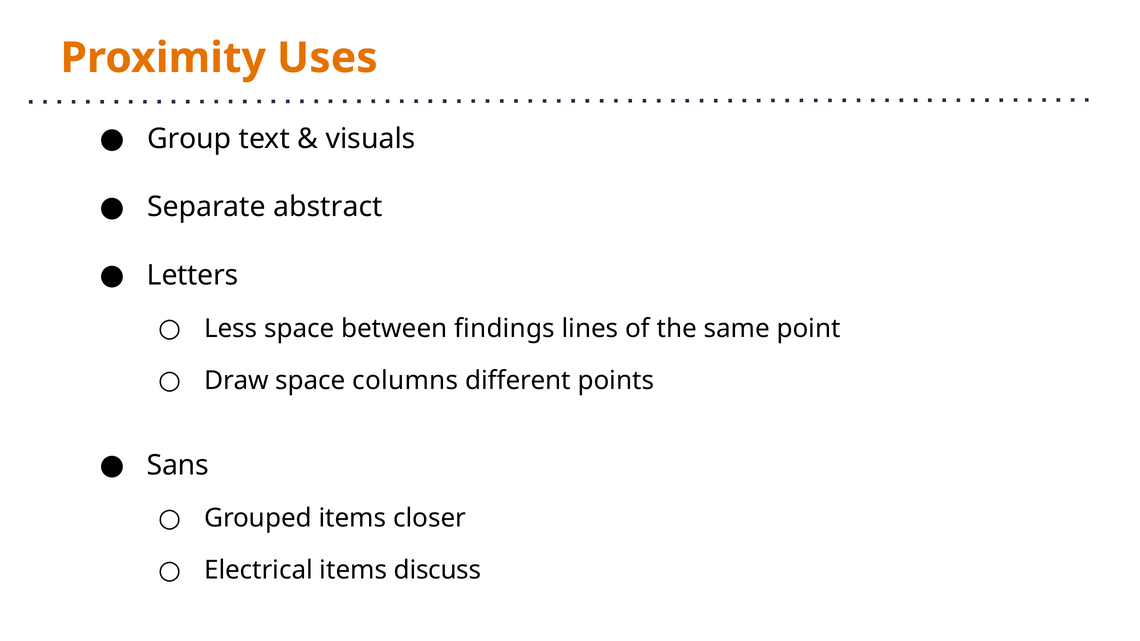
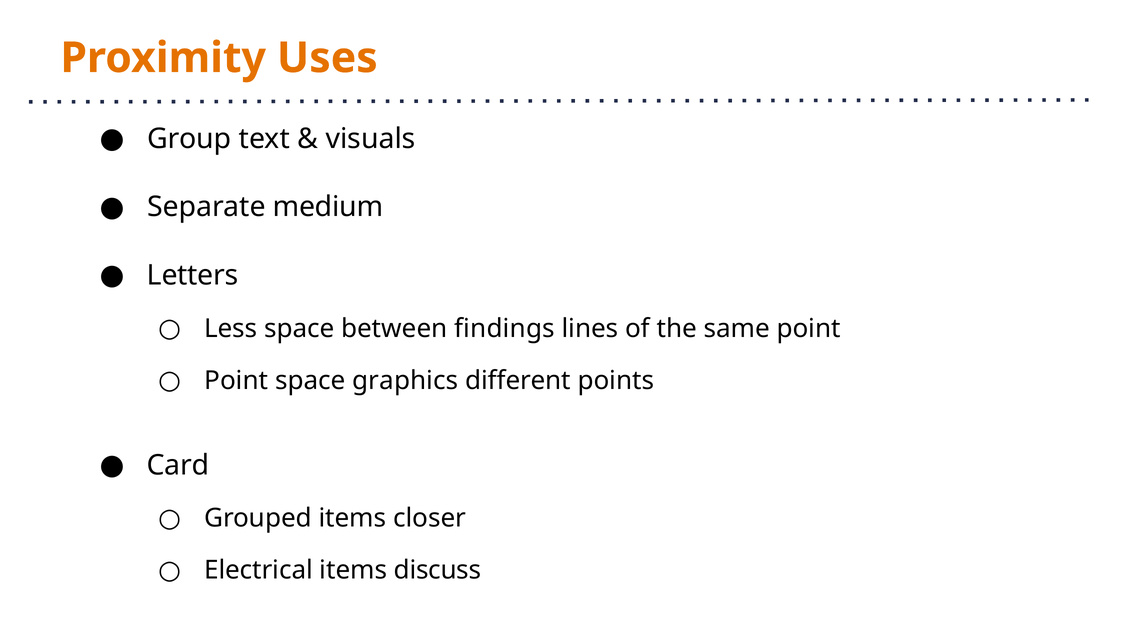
abstract: abstract -> medium (328, 207)
Draw: Draw -> Point (236, 381)
columns: columns -> graphics (405, 381)
Sans: Sans -> Card (178, 465)
